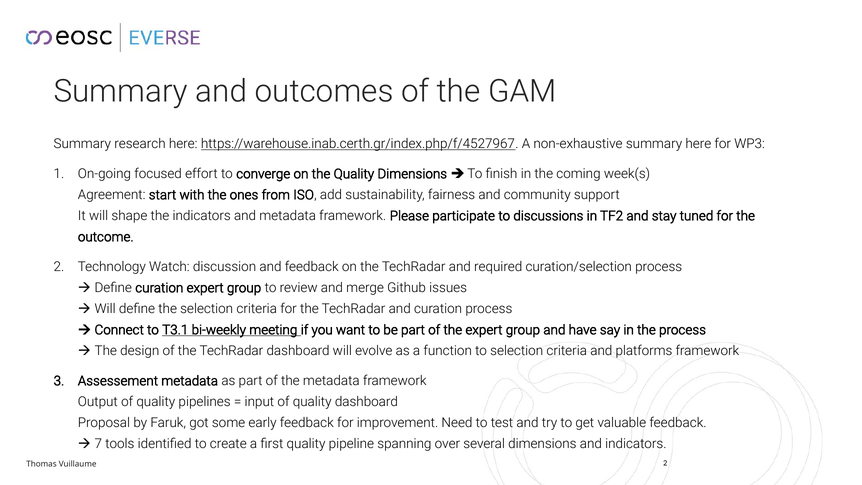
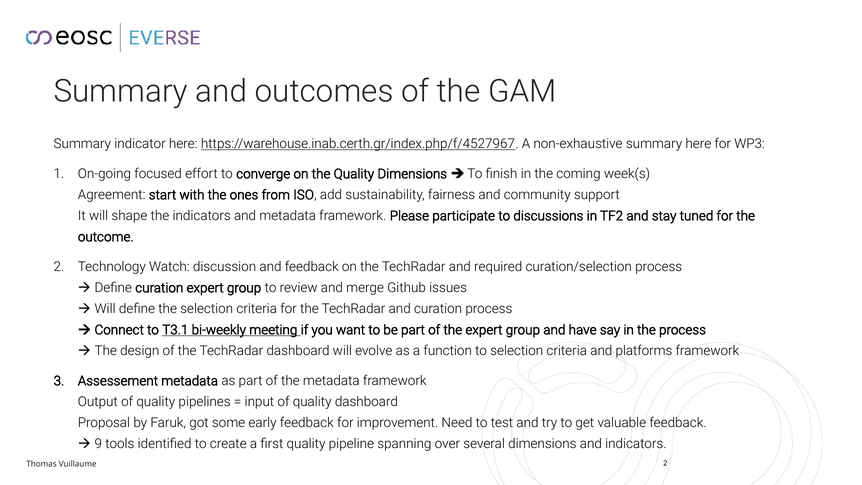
research: research -> indicator (140, 144)
7: 7 -> 9 (98, 444)
